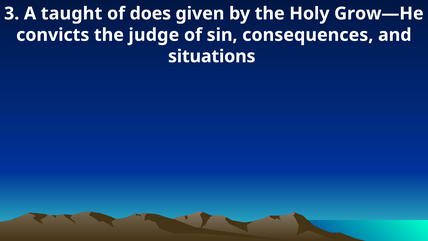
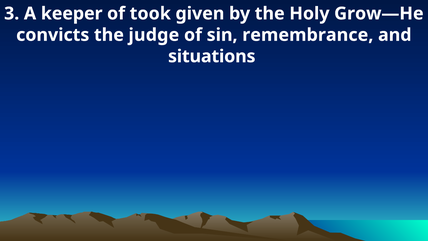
taught: taught -> keeper (72, 14)
does: does -> took (150, 14)
consequences: consequences -> remembrance (308, 35)
